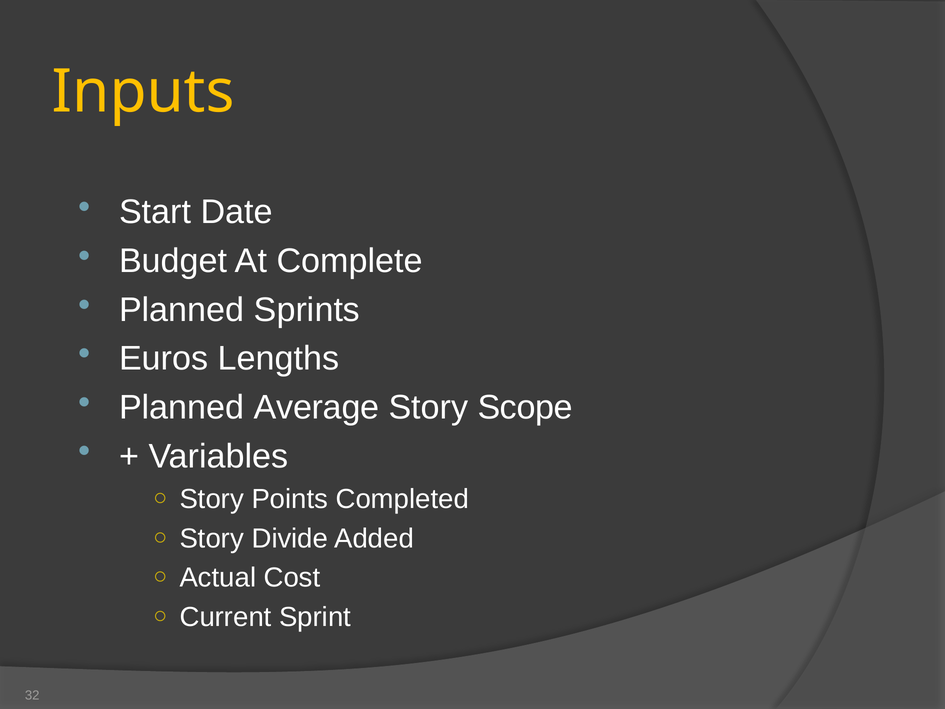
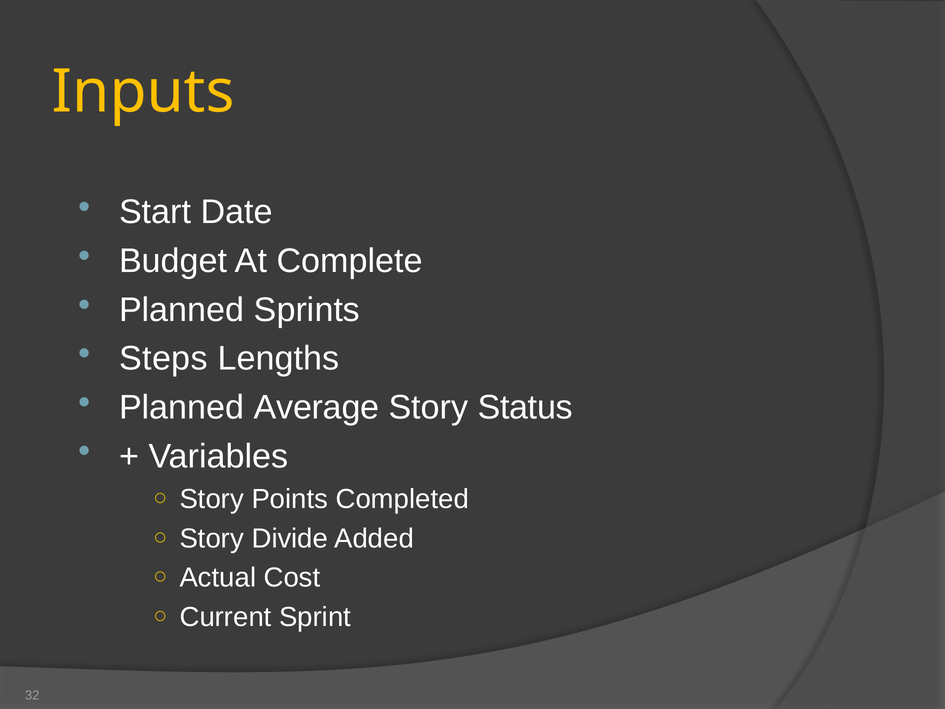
Euros: Euros -> Steps (164, 359)
Scope: Scope -> Status (525, 407)
